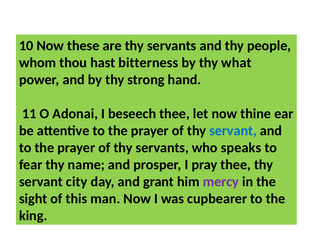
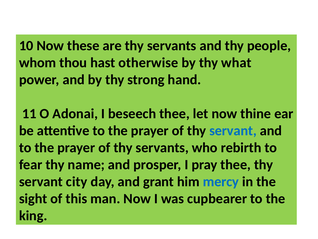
bitterness: bitterness -> otherwise (148, 62)
speaks: speaks -> rebirth (241, 147)
mercy colour: purple -> blue (221, 181)
